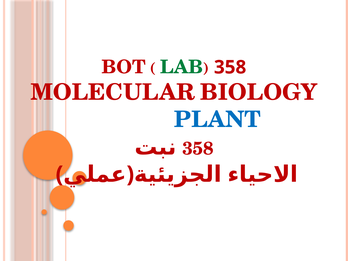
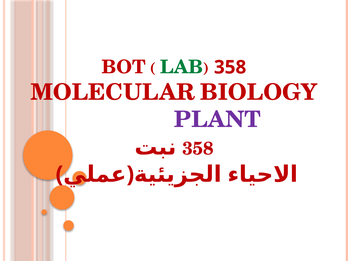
PLANT colour: blue -> purple (217, 120)
